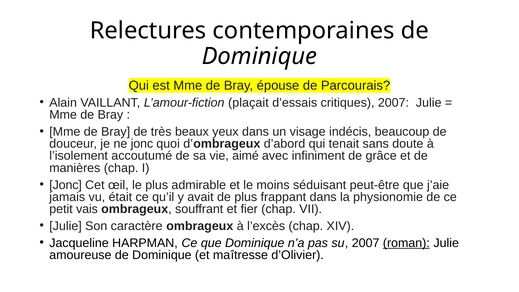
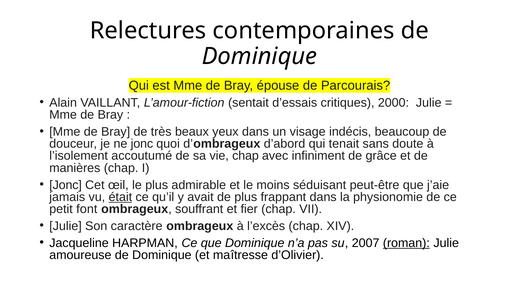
plaçait: plaçait -> sentait (248, 103)
critiques 2007: 2007 -> 2000 (393, 103)
vie aimé: aimé -> chap (245, 156)
était underline: none -> present (120, 197)
vais: vais -> font (87, 209)
